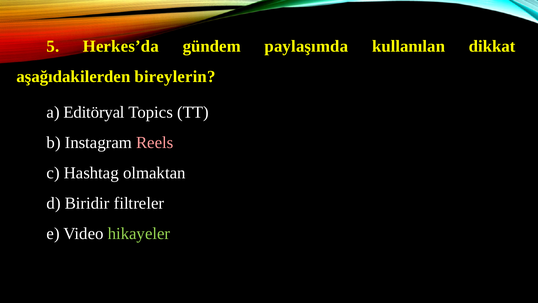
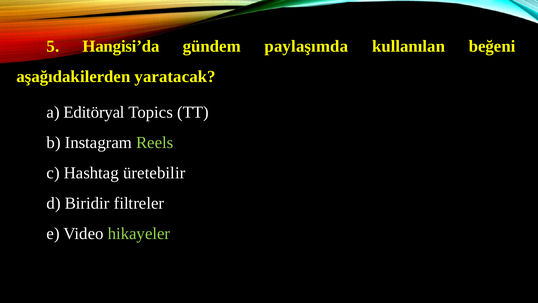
Herkes’da: Herkes’da -> Hangisi’da (121, 46)
dikkat: dikkat -> beğeni (492, 46)
bireylerin: bireylerin -> yaratacak (175, 76)
Reels colour: pink -> light green (155, 142)
olmaktan: olmaktan -> üretebilir (154, 173)
